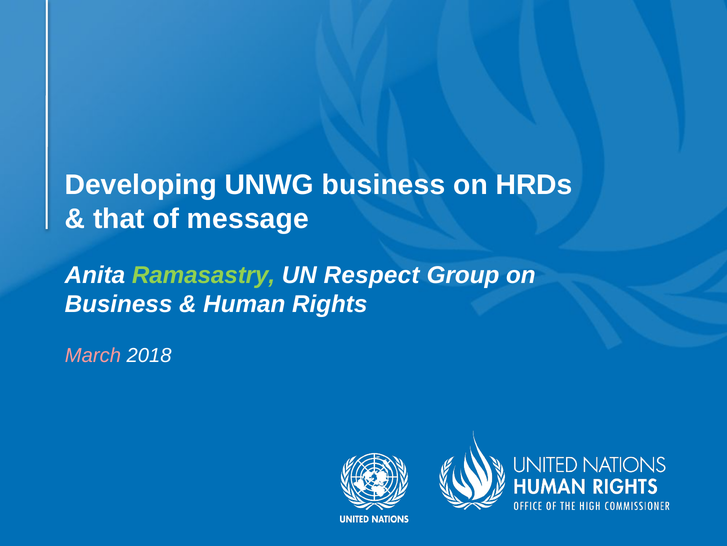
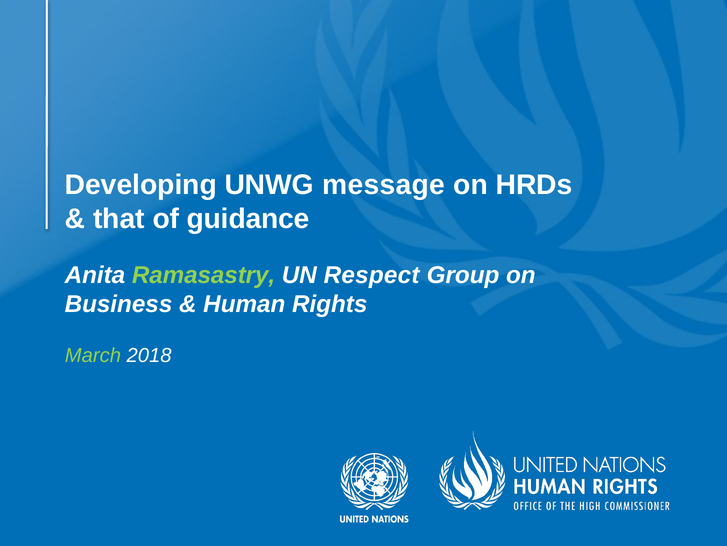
UNWG business: business -> message (384, 185)
message: message -> guidance (248, 219)
March colour: pink -> light green (93, 355)
